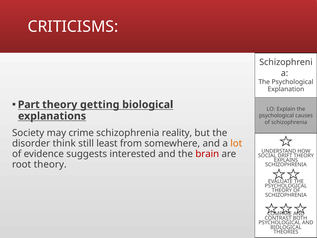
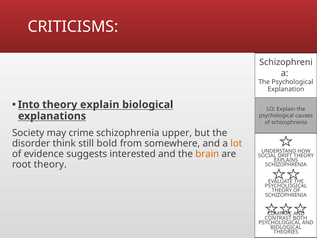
Part: Part -> Into (29, 105)
theory getting: getting -> explain (100, 105)
reality: reality -> upper (177, 133)
least: least -> bold (107, 143)
brain colour: red -> orange (207, 154)
